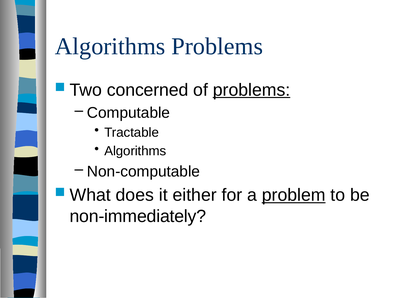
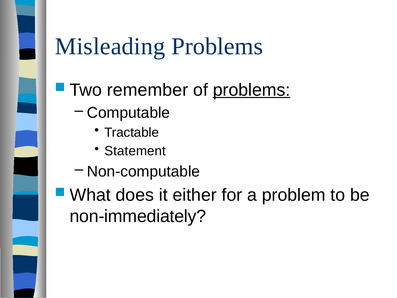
Algorithms: Algorithms -> Misleading (110, 46)
concerned: concerned -> remember (148, 90)
Algorithms: Algorithms -> Statement (135, 151)
problem underline: present -> none (294, 195)
